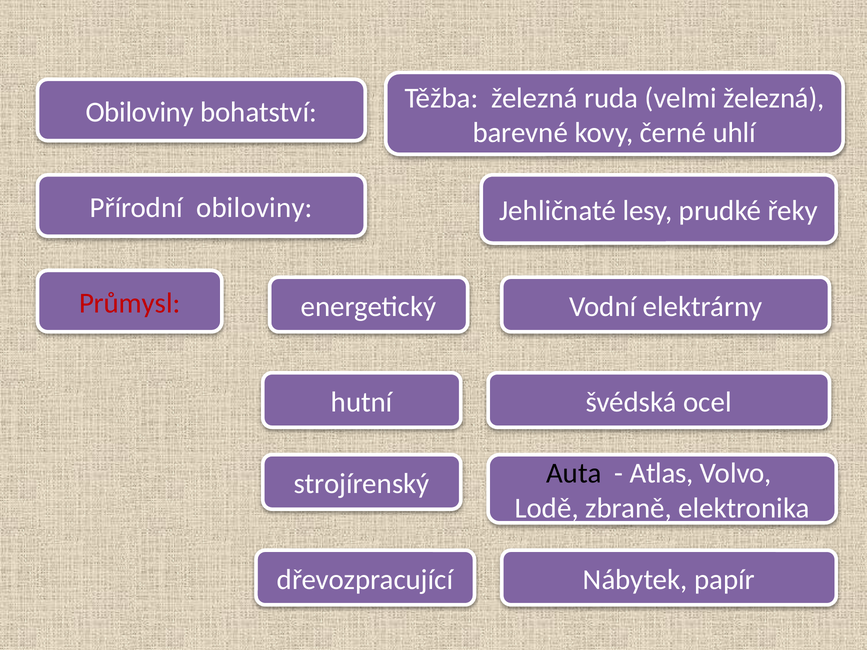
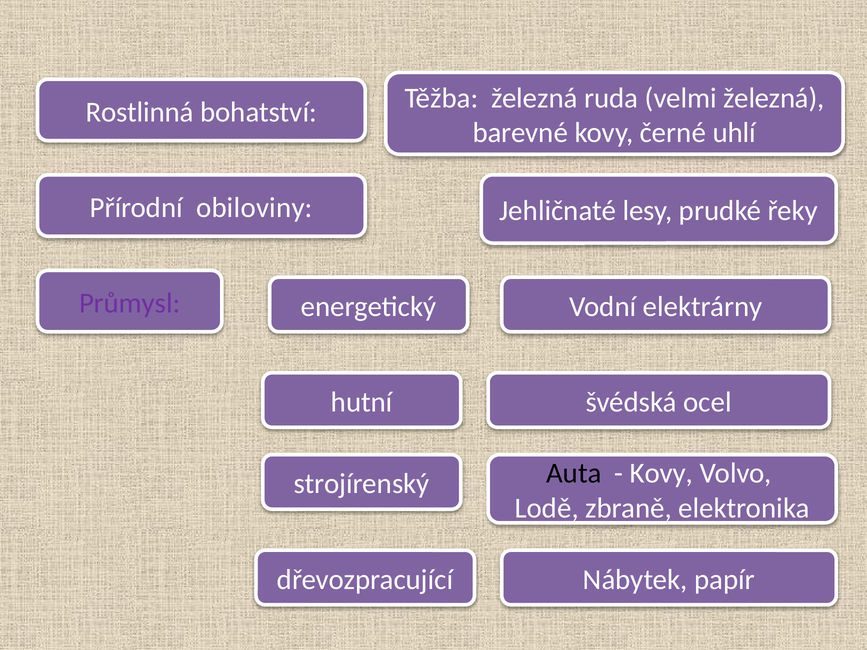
Obiloviny: Obiloviny -> Rostlinná (140, 112)
Průmysl colour: red -> purple (130, 303)
Atlas: Atlas -> Kovy (661, 474)
